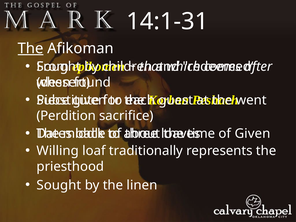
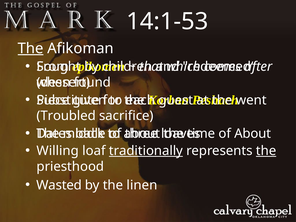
14:1-31: 14:1-31 -> 14:1-53 (167, 21)
Perdition: Perdition -> Troubled (66, 116)
of Given: Given -> About (253, 134)
traditionally underline: none -> present (146, 151)
the underline: none -> present (266, 151)
Sought: Sought -> Wasted (59, 185)
